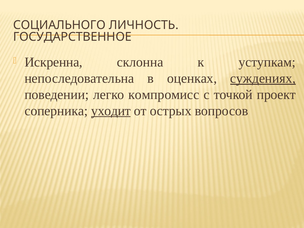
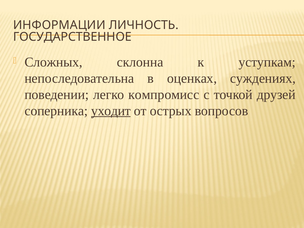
СОЦИАЛЬНОГО: СОЦИАЛЬНОГО -> ИНФОРМАЦИИ (59, 25)
Искренна: Искренна -> Сложных (54, 62)
суждениях underline: present -> none (263, 78)
проект: проект -> друзей (276, 95)
